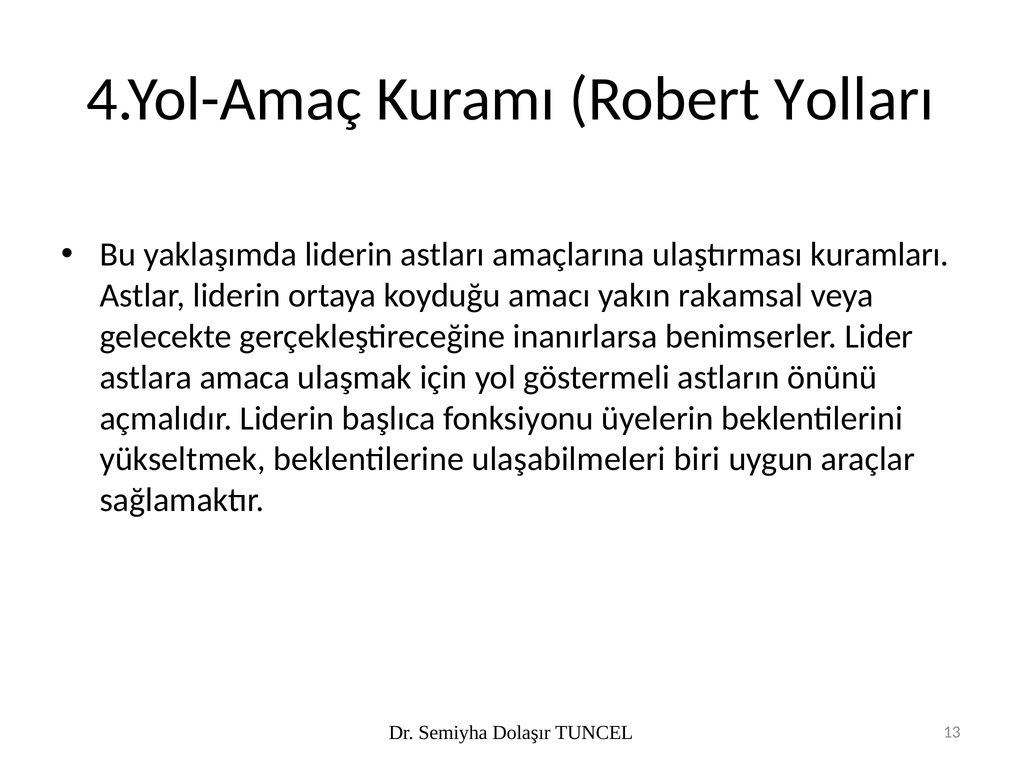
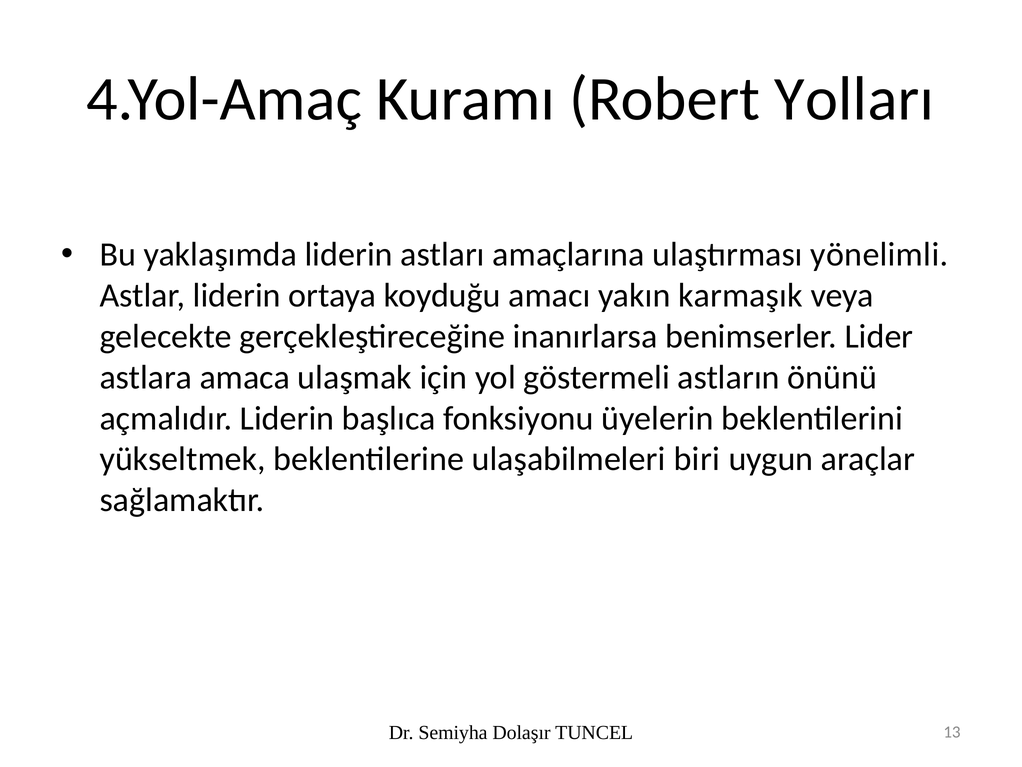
kuramları: kuramları -> yönelimli (879, 254)
rakamsal: rakamsal -> karmaşık (740, 295)
